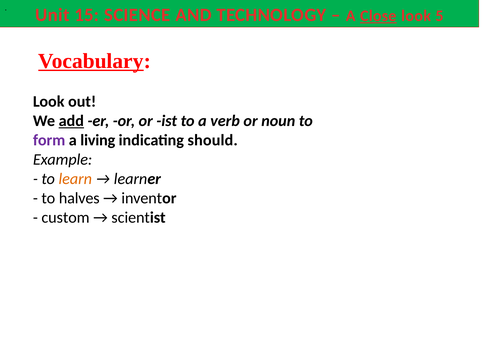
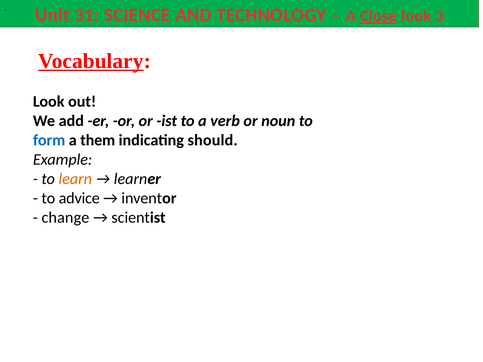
15: 15 -> 31 (87, 15)
5: 5 -> 3 (439, 16)
add underline: present -> none (71, 121)
form colour: purple -> blue (49, 140)
living: living -> them (98, 140)
halves: halves -> advice (79, 198)
custom: custom -> change (65, 218)
